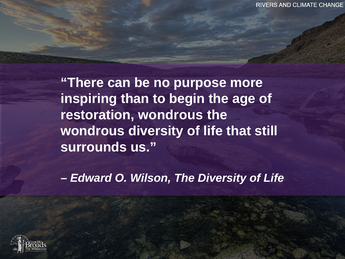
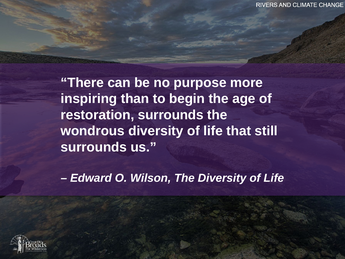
restoration wondrous: wondrous -> surrounds (171, 115)
